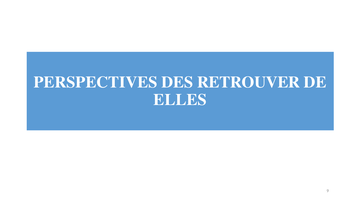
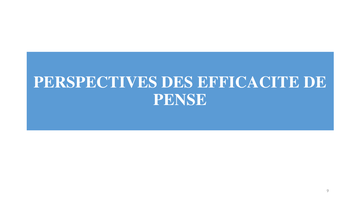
RETROUVER: RETROUVER -> EFFICACITE (248, 82)
ELLES: ELLES -> PENSE (180, 100)
